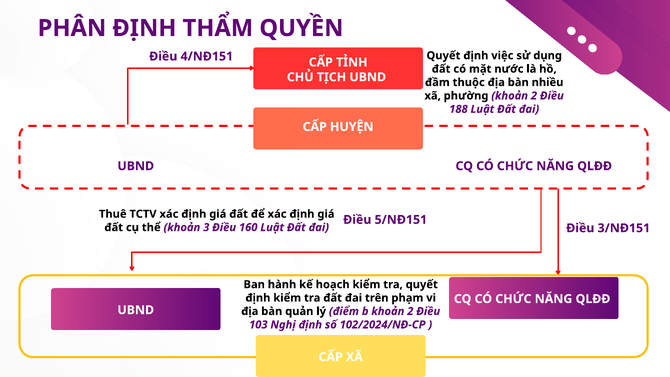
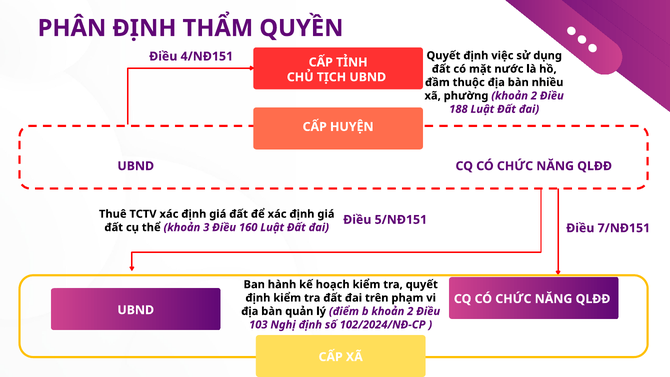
3/NĐ151: 3/NĐ151 -> 7/NĐ151 (624, 228)
